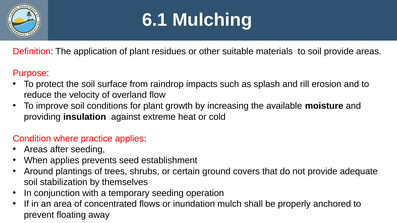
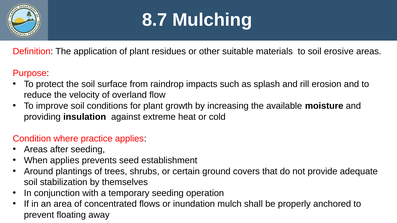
6.1: 6.1 -> 8.7 (155, 20)
soil provide: provide -> erosive (339, 51)
